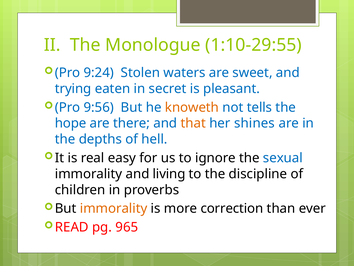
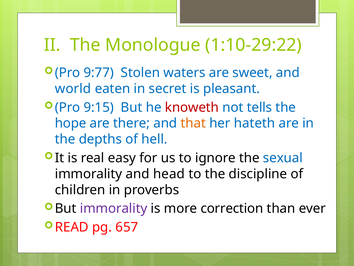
1:10-29:55: 1:10-29:55 -> 1:10-29:22 (254, 45)
9:24: 9:24 -> 9:77 (99, 73)
trying: trying -> world (73, 89)
9:56: 9:56 -> 9:15 (99, 107)
knoweth colour: orange -> red (192, 107)
shines: shines -> hateth (255, 123)
living: living -> head (169, 174)
immorality colour: orange -> purple (114, 208)
965: 965 -> 657 (127, 227)
